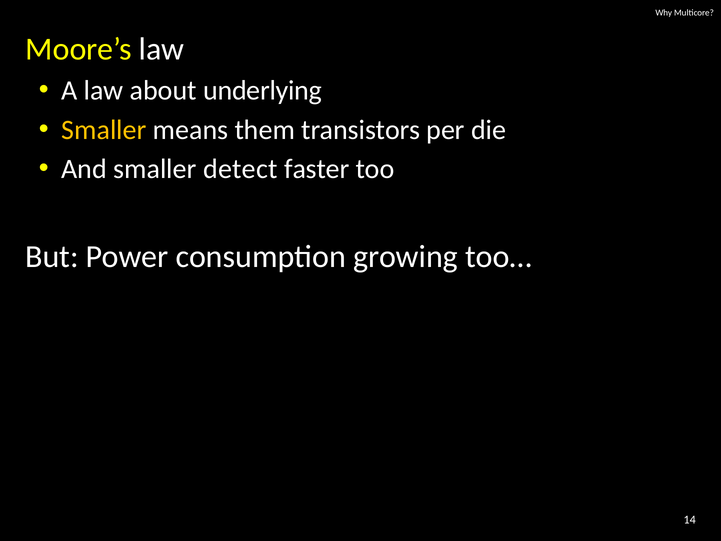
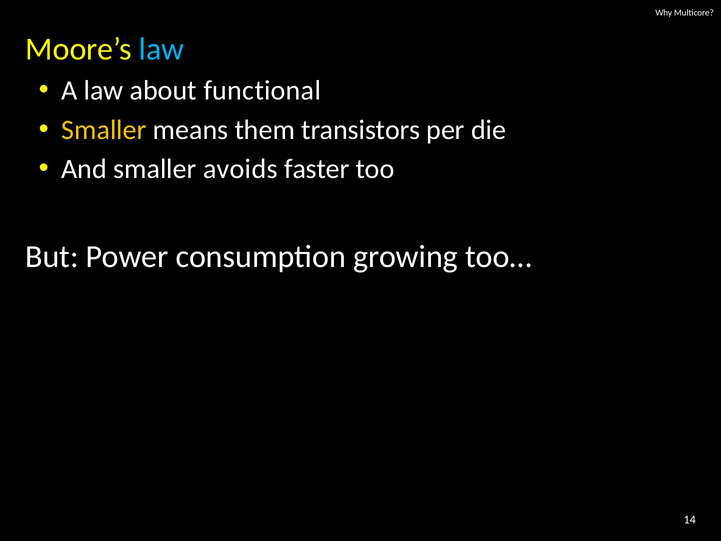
law colour: white -> light blue (162, 49)
underlying: underlying -> functional (262, 91)
detect: detect -> avoids (240, 169)
